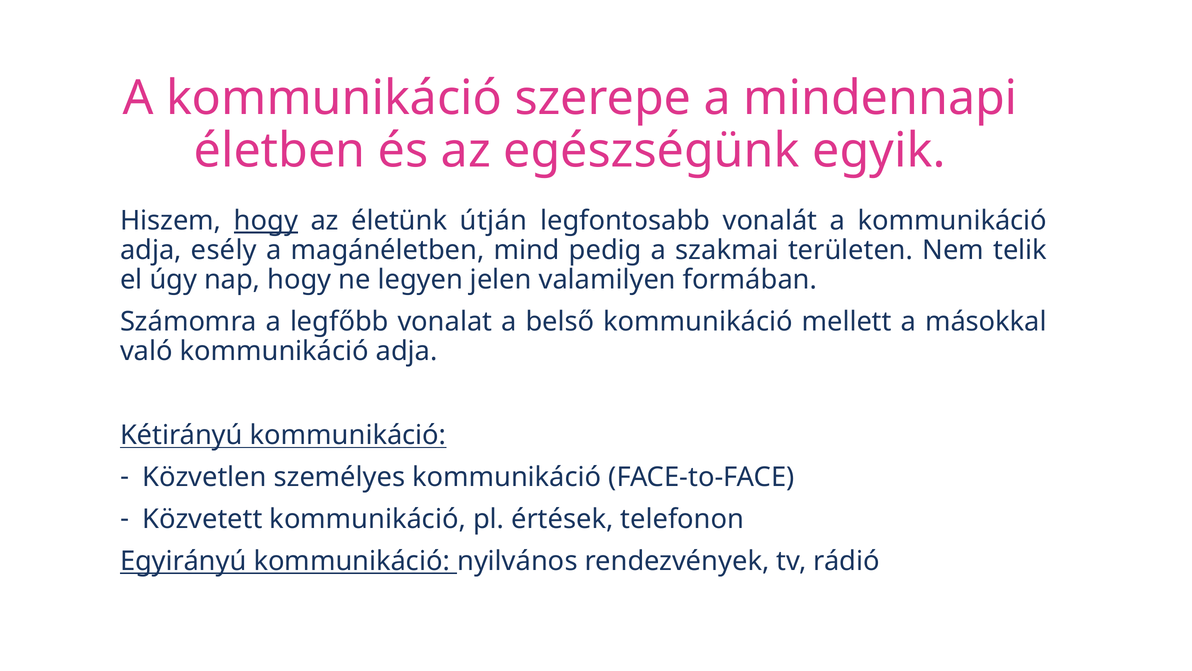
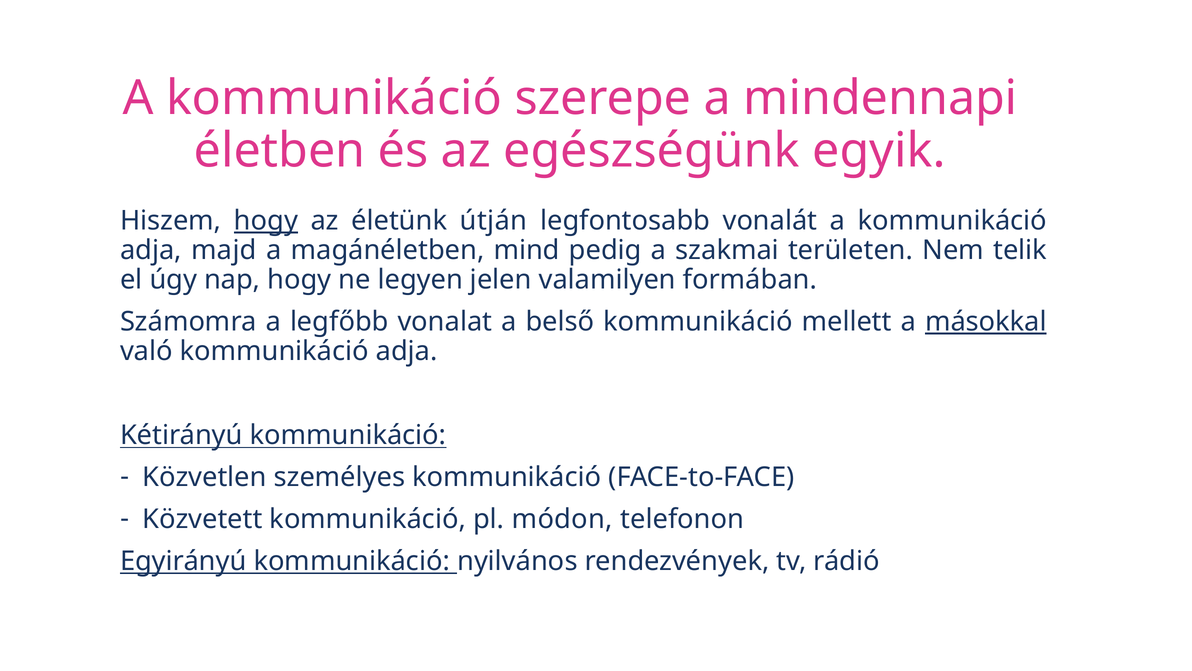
esély: esély -> majd (224, 250)
másokkal underline: none -> present (986, 322)
értések: értések -> módon (562, 519)
